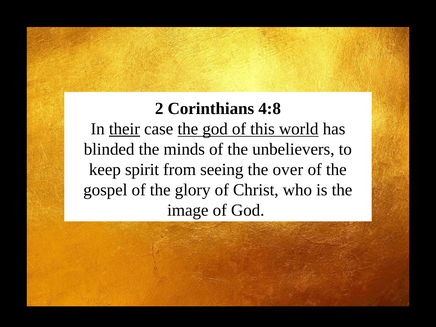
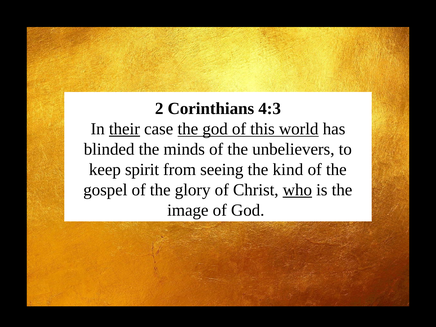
4:8: 4:8 -> 4:3 (270, 108)
over: over -> kind (288, 170)
who underline: none -> present (297, 190)
